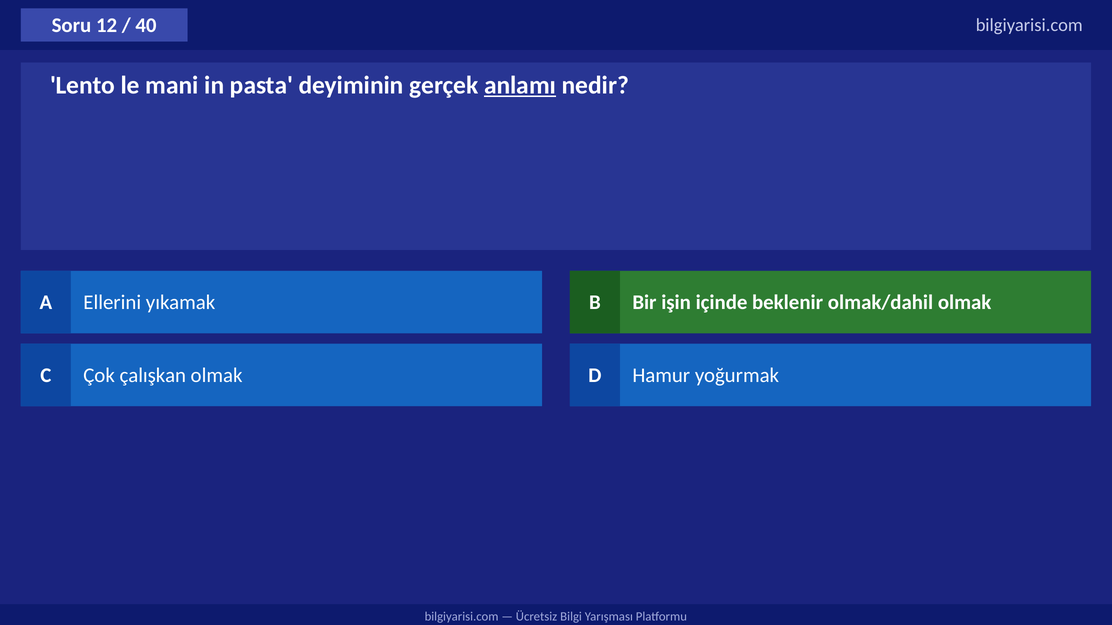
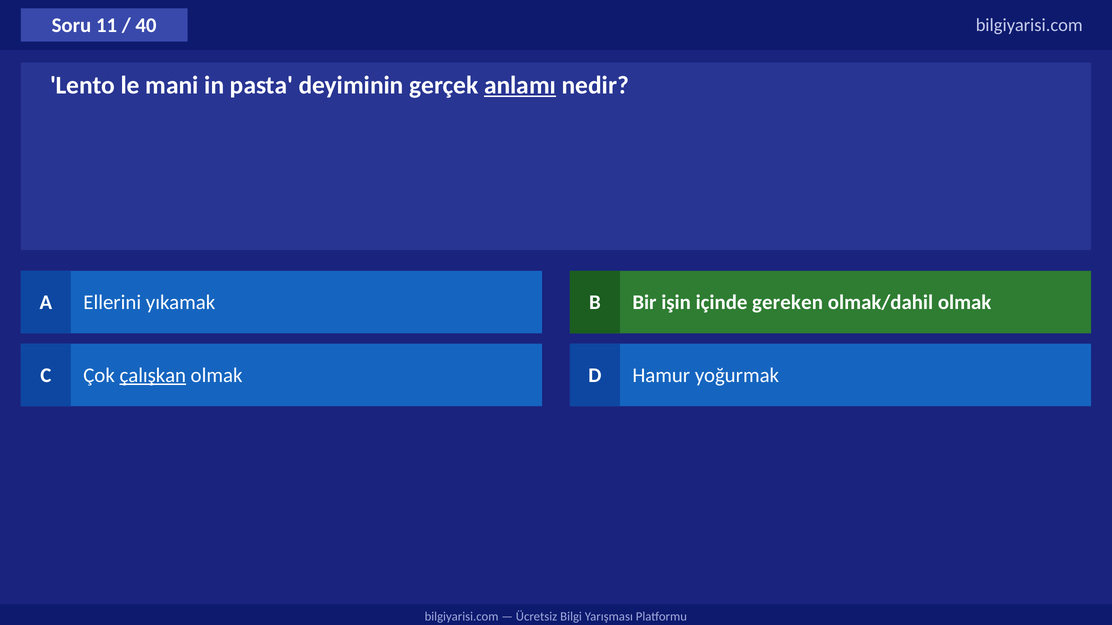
12: 12 -> 11 (107, 25)
beklenir: beklenir -> gereken (787, 303)
çalışkan underline: none -> present (153, 376)
